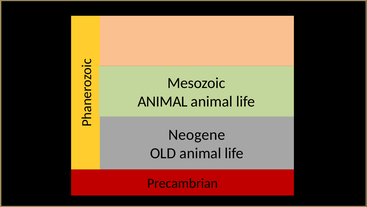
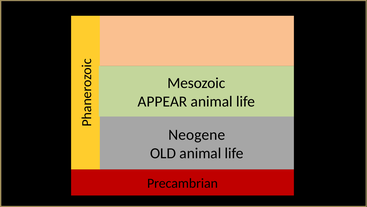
ANIMAL: ANIMAL -> APPEAR (162, 101)
